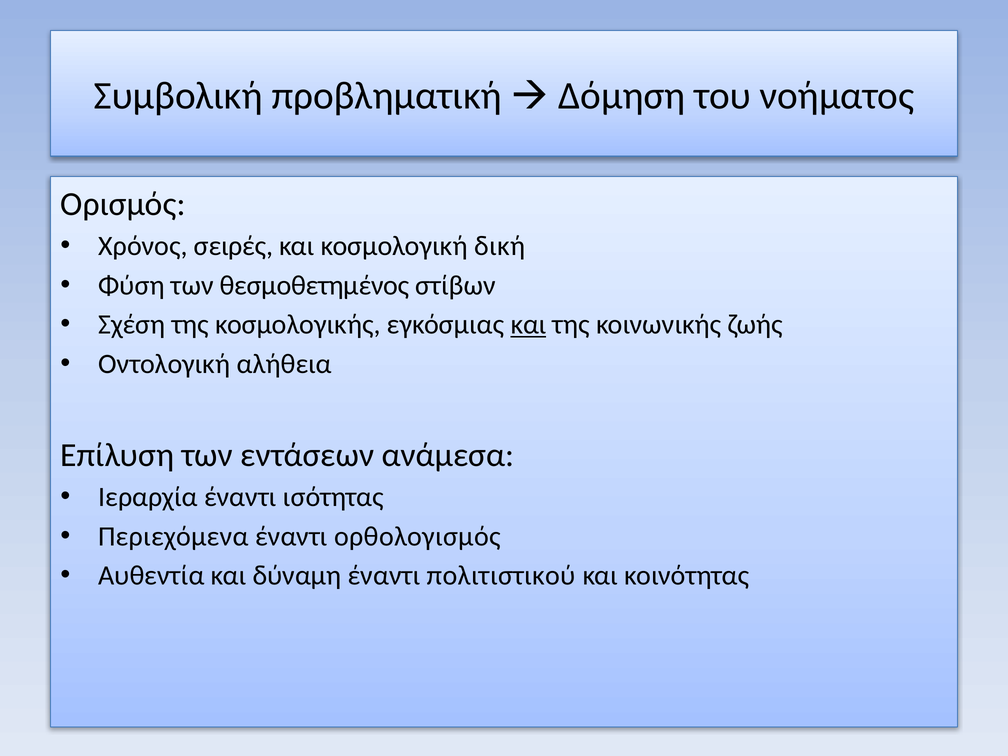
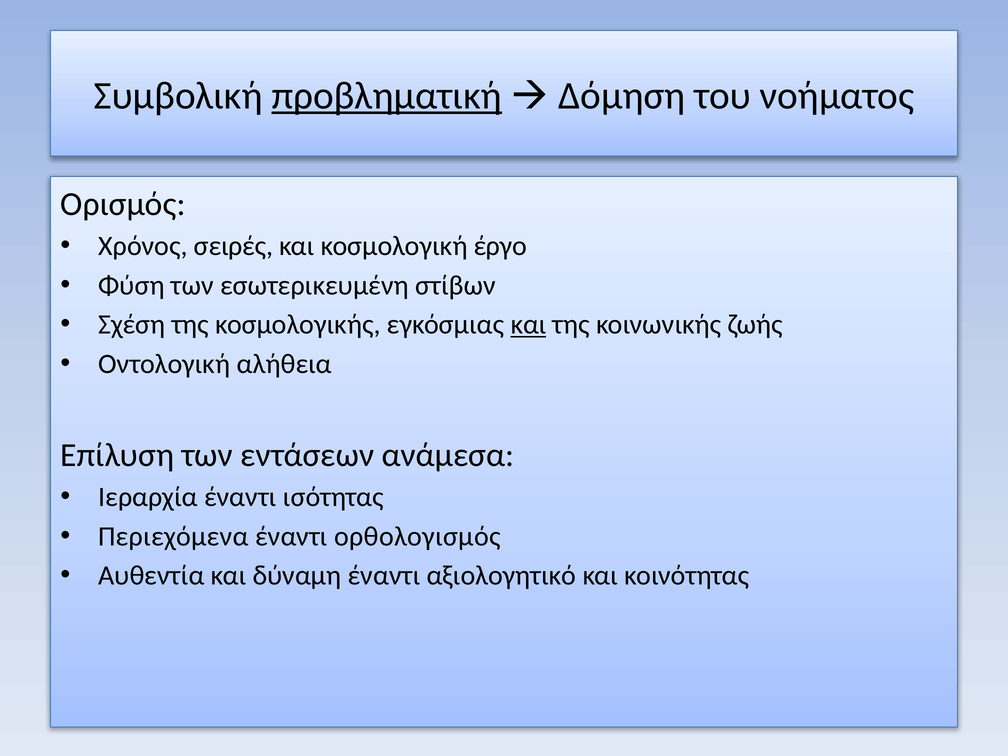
προβληματική underline: none -> present (387, 96)
δική: δική -> έργο (500, 246)
θεσμοθετημένος: θεσμοθετημένος -> εσωτερικευμένη (314, 285)
πολιτιστικού: πολιτιστικού -> αξιολογητικό (501, 576)
